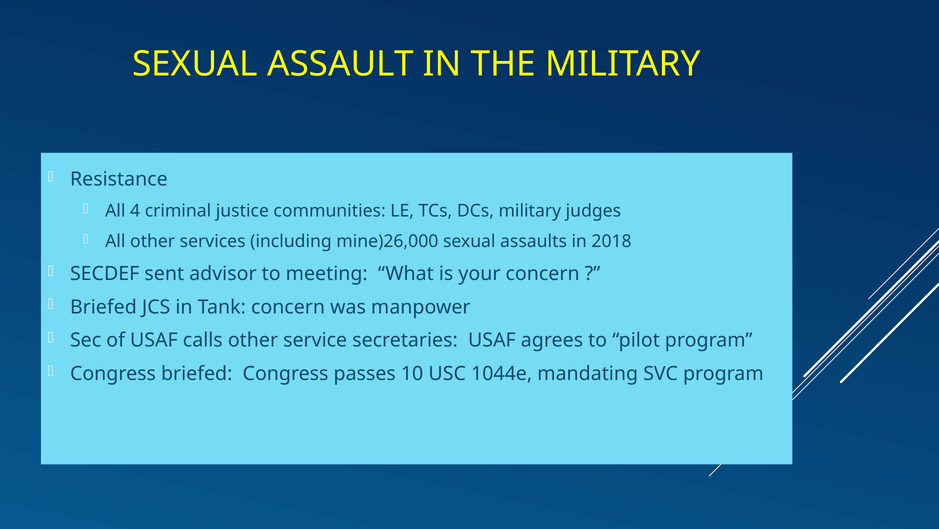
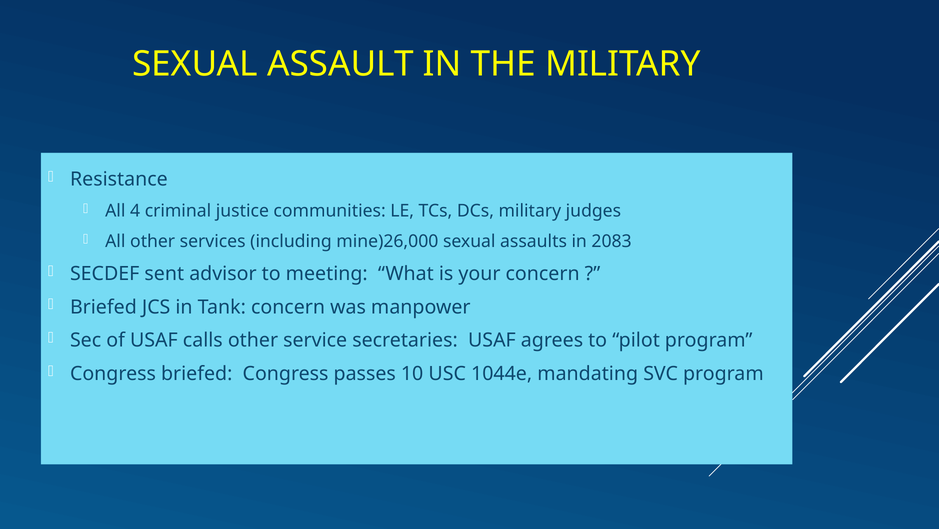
2018: 2018 -> 2083 (612, 241)
